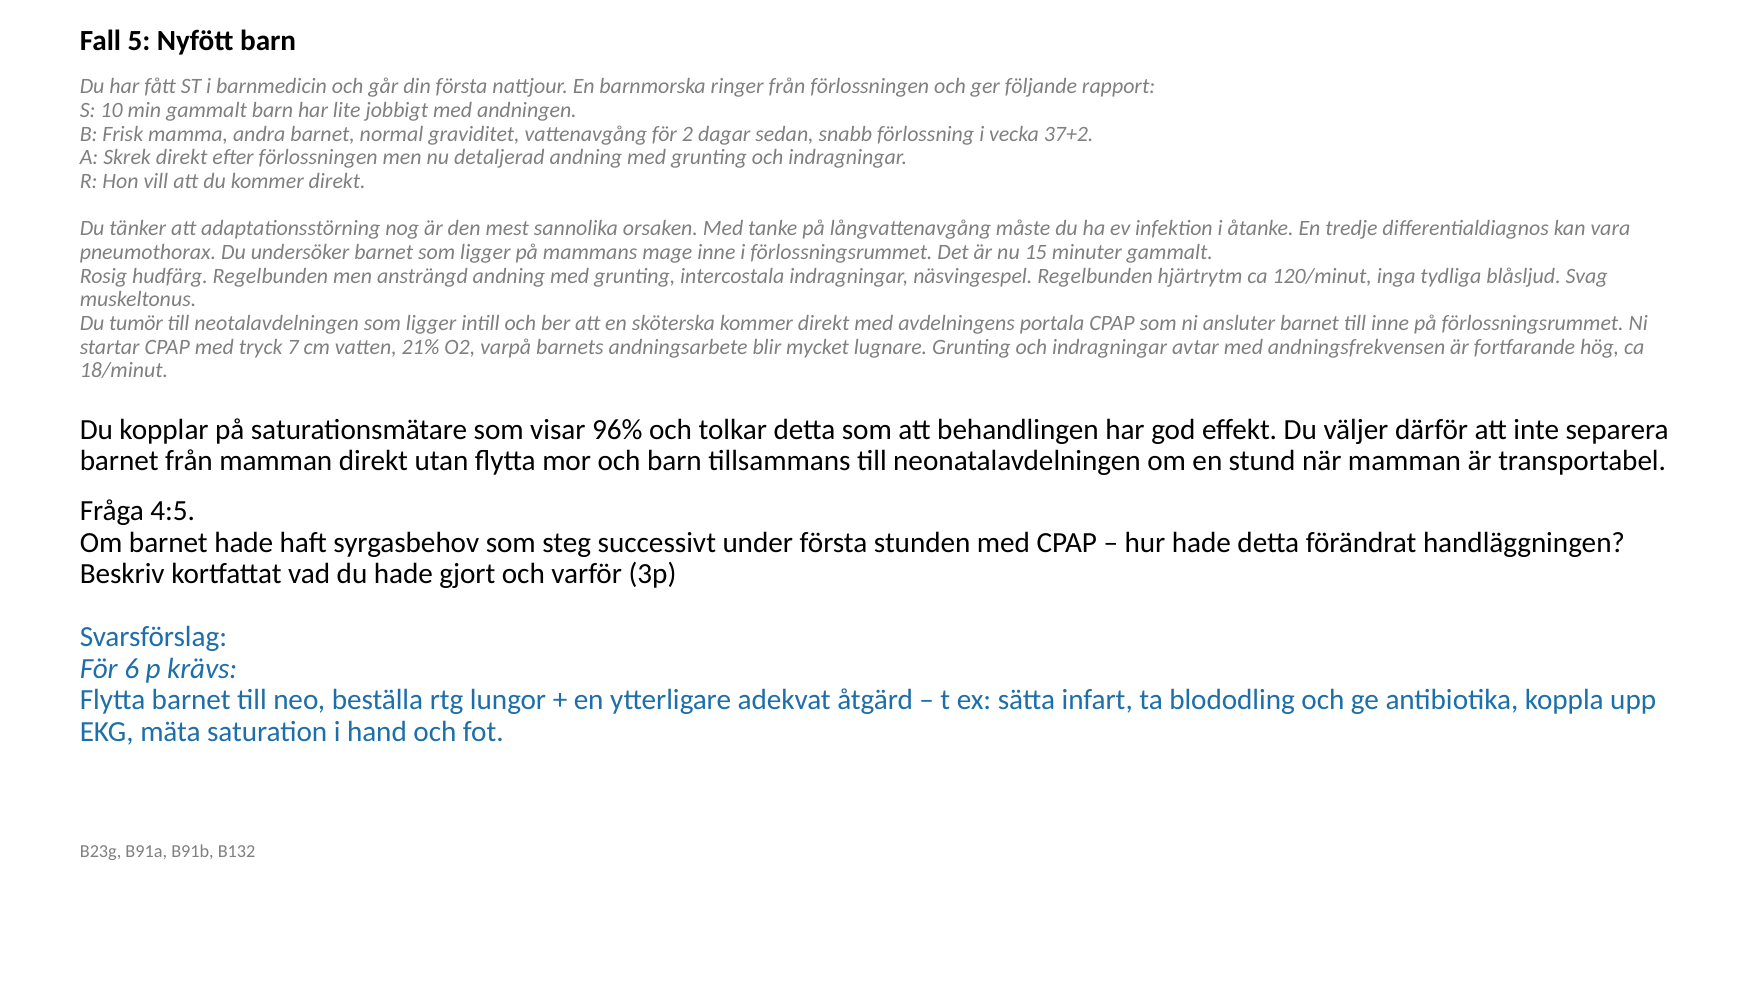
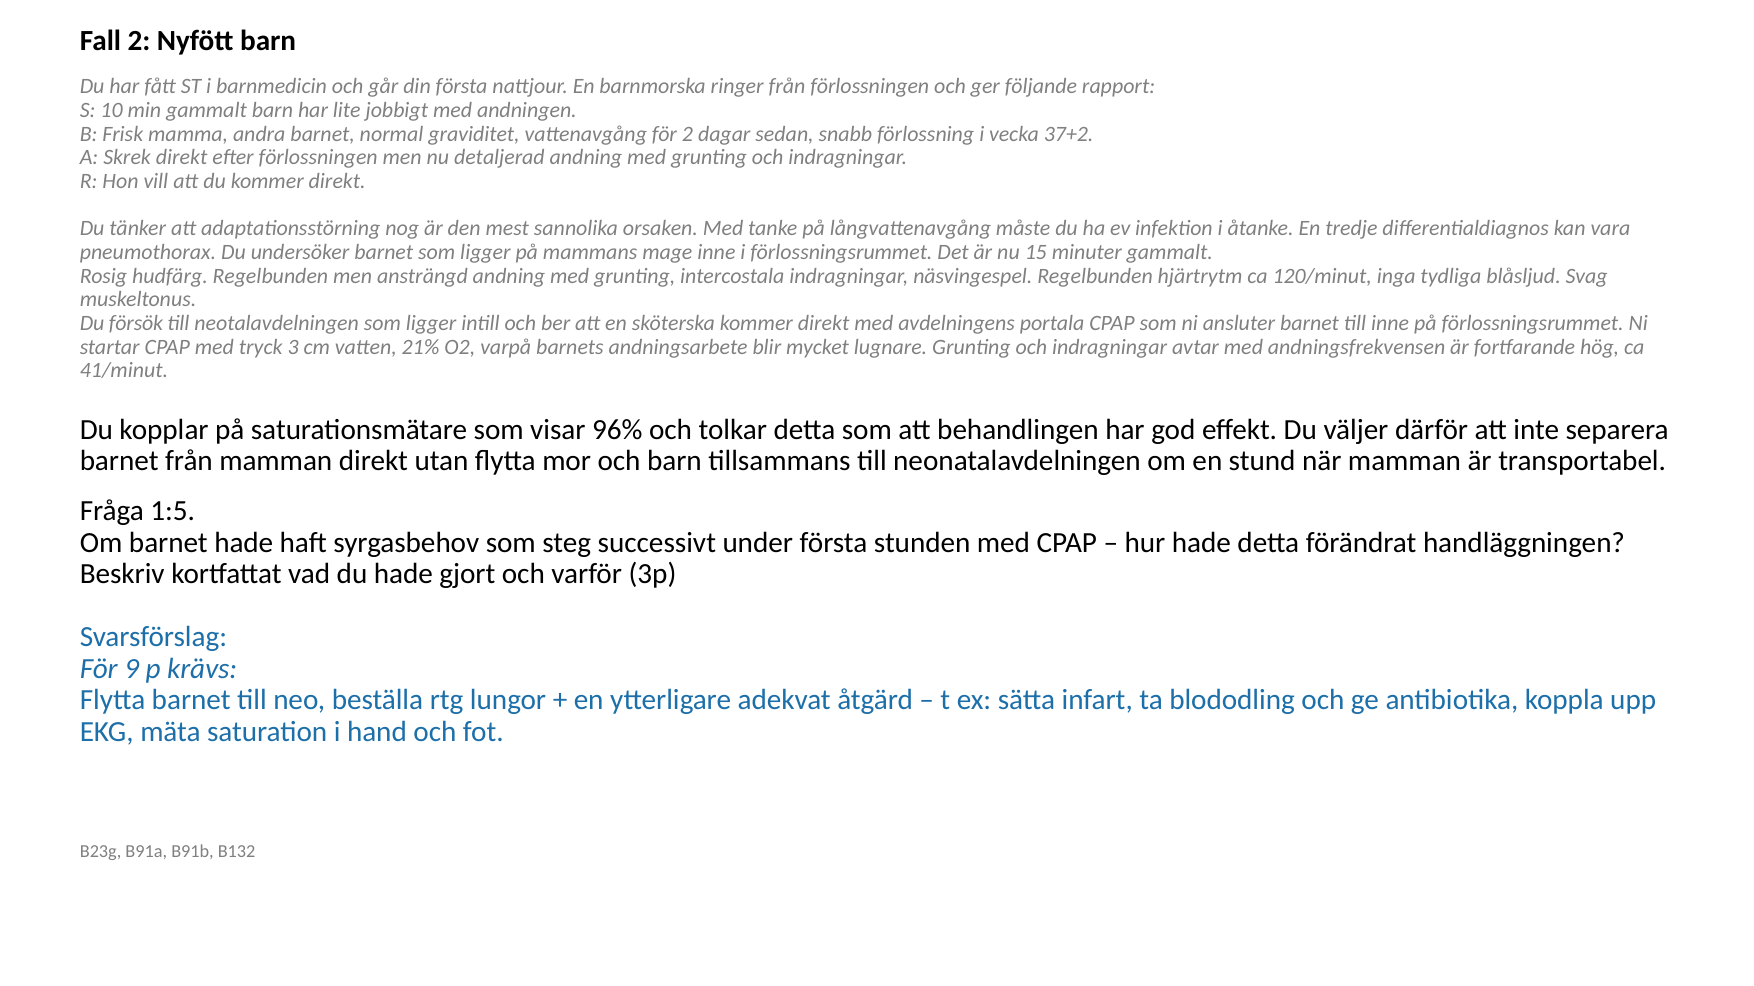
Fall 5: 5 -> 2 (139, 41)
tumör: tumör -> försök (136, 323)
7: 7 -> 3 (293, 347)
18/minut: 18/minut -> 41/minut (124, 371)
4:5: 4:5 -> 1:5 (173, 511)
6: 6 -> 9 (132, 669)
